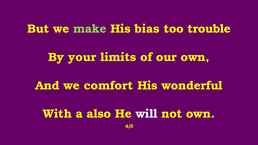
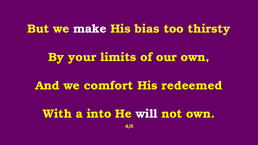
make colour: light green -> white (90, 29)
trouble: trouble -> thirsty (209, 29)
wonderful: wonderful -> redeemed (192, 86)
also: also -> into (99, 114)
